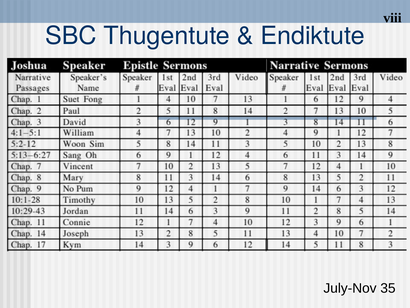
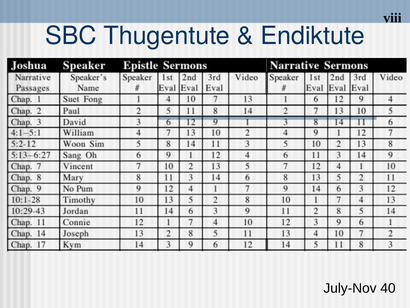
35: 35 -> 40 (388, 288)
